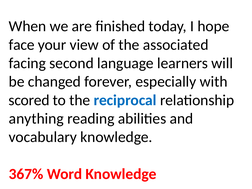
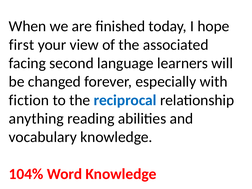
face: face -> first (22, 45)
scored: scored -> fiction (29, 100)
367%: 367% -> 104% (26, 174)
